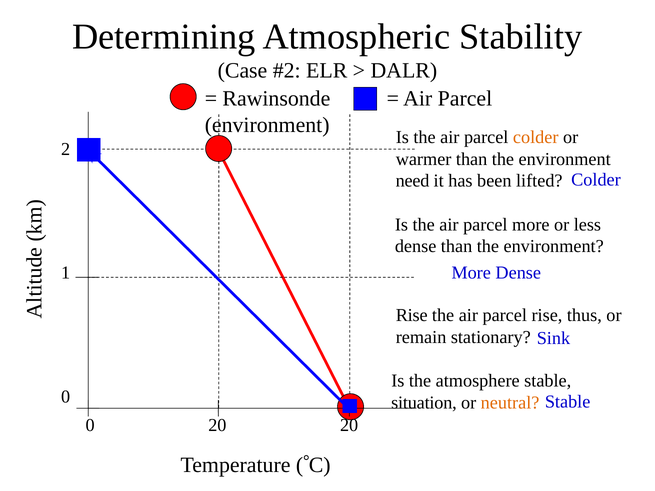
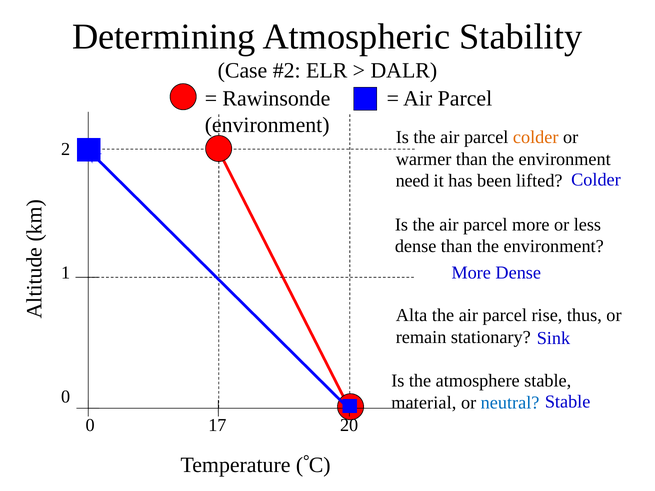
Rise: Rise -> Alta (412, 316)
situation: situation -> material (424, 403)
neutral colour: orange -> blue (510, 403)
0 20: 20 -> 17 (217, 426)
